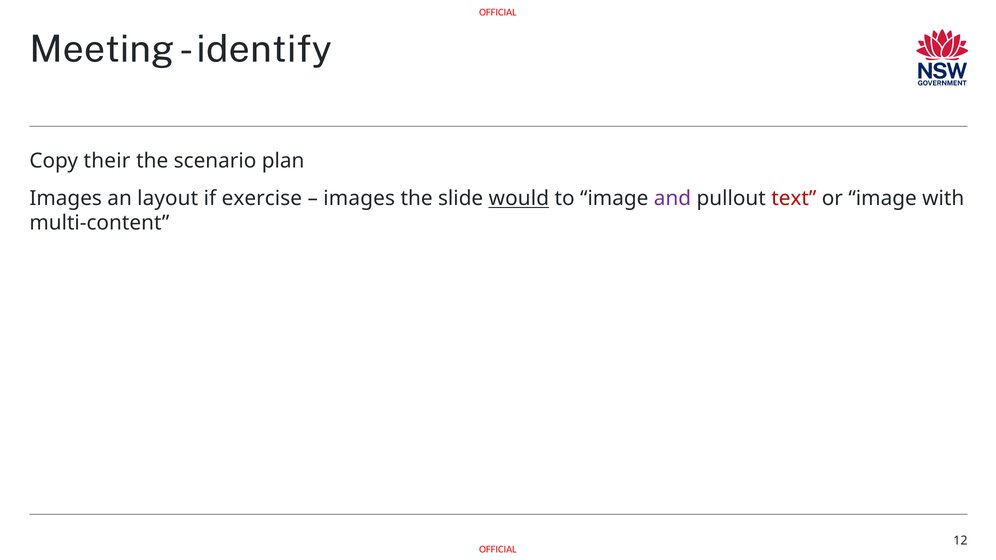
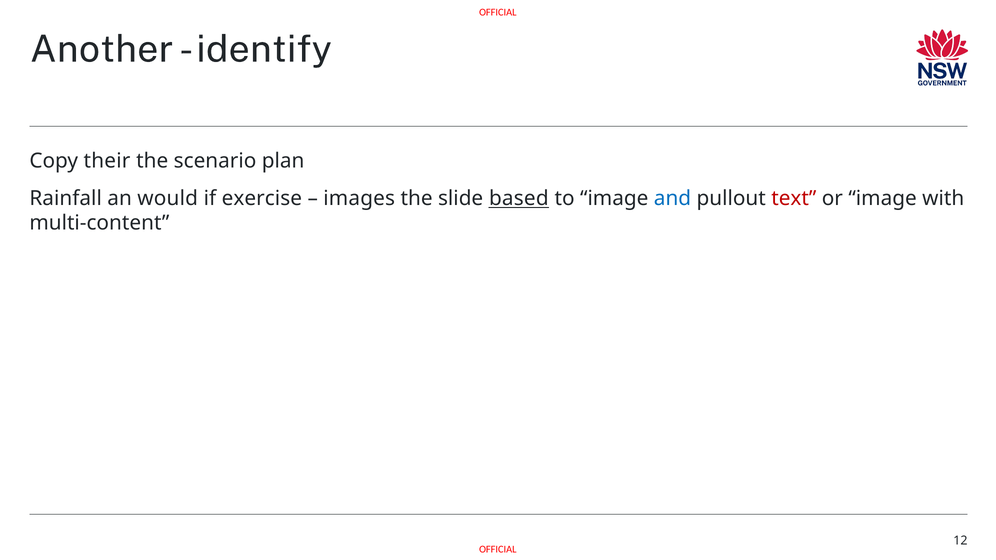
Meeting: Meeting -> Another (102, 49)
Images: Images -> Rainfall (66, 198)
layout: layout -> would (168, 198)
would: would -> based (519, 198)
and colour: purple -> blue (672, 198)
